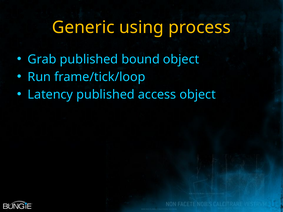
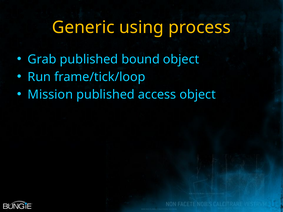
Latency: Latency -> Mission (50, 95)
